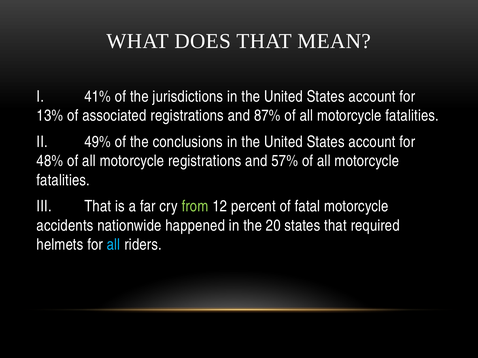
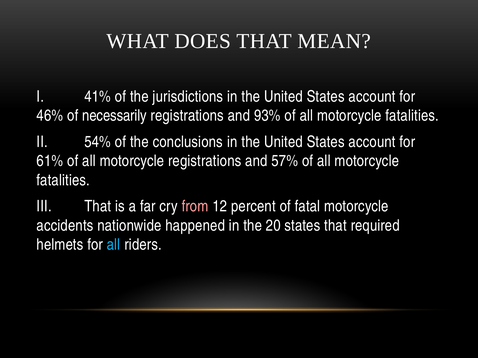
13%: 13% -> 46% (50, 116)
associated: associated -> necessarily (115, 116)
87%: 87% -> 93% (267, 116)
49%: 49% -> 54% (98, 142)
48%: 48% -> 61% (50, 161)
from colour: light green -> pink (195, 207)
